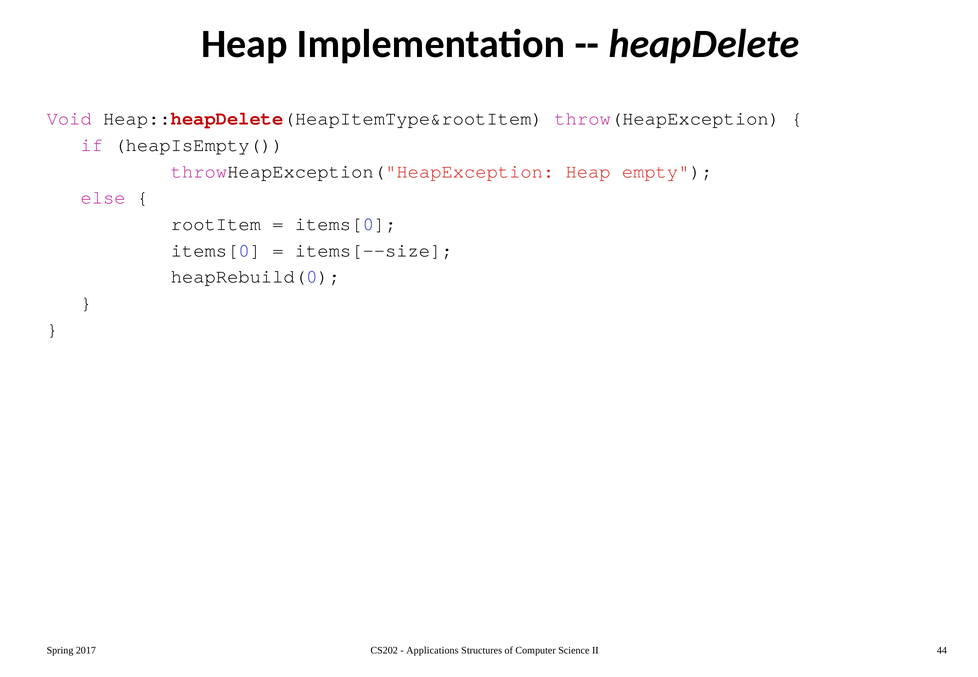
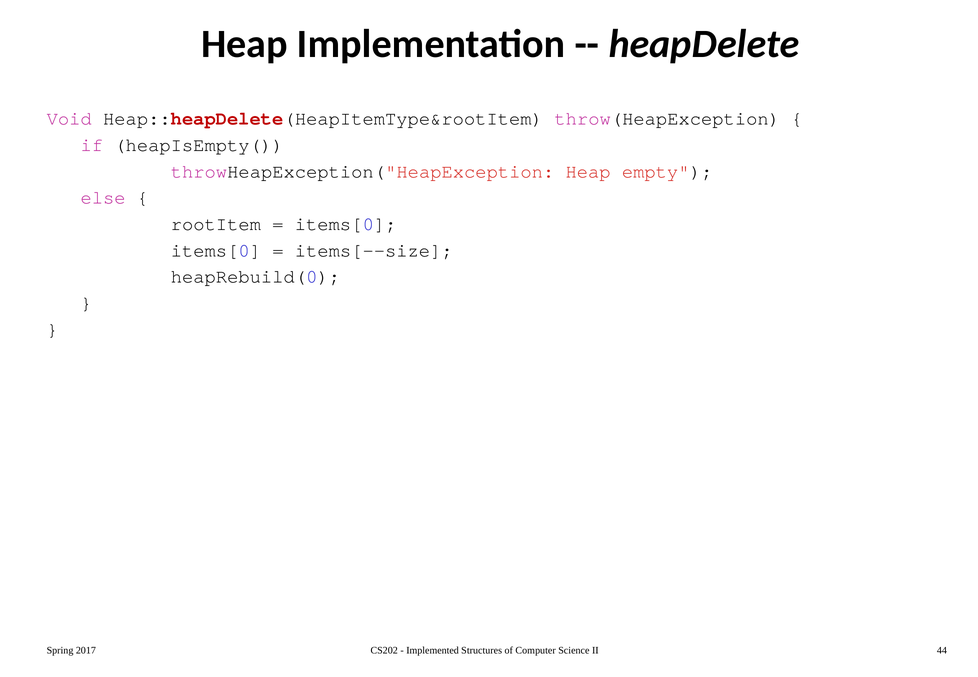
Applications: Applications -> Implemented (433, 651)
